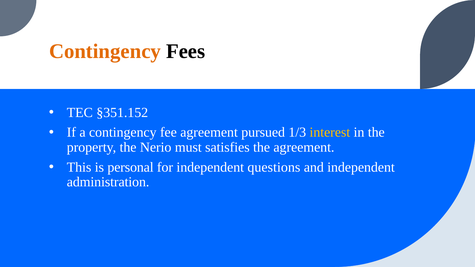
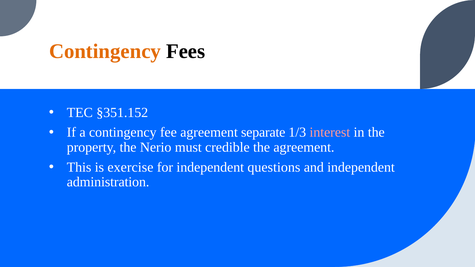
pursued: pursued -> separate (263, 132)
interest colour: yellow -> pink (330, 132)
satisfies: satisfies -> credible (227, 147)
personal: personal -> exercise (130, 167)
